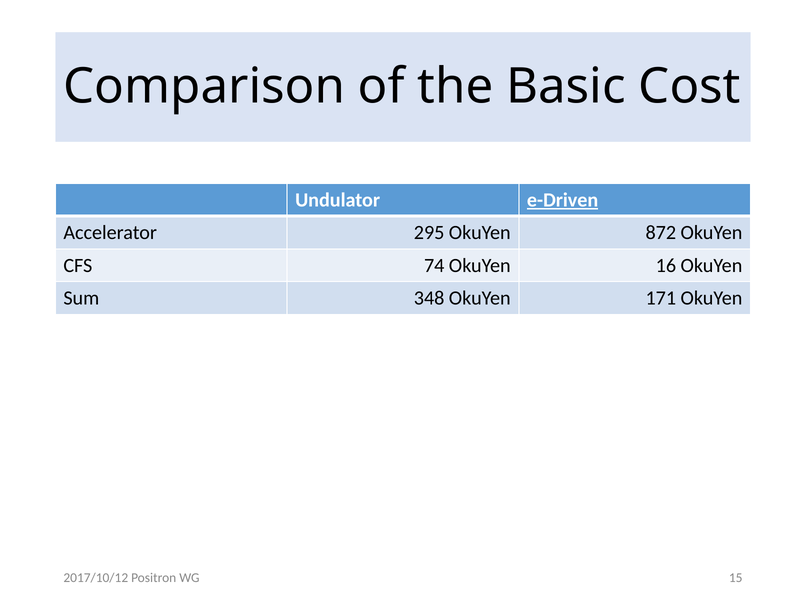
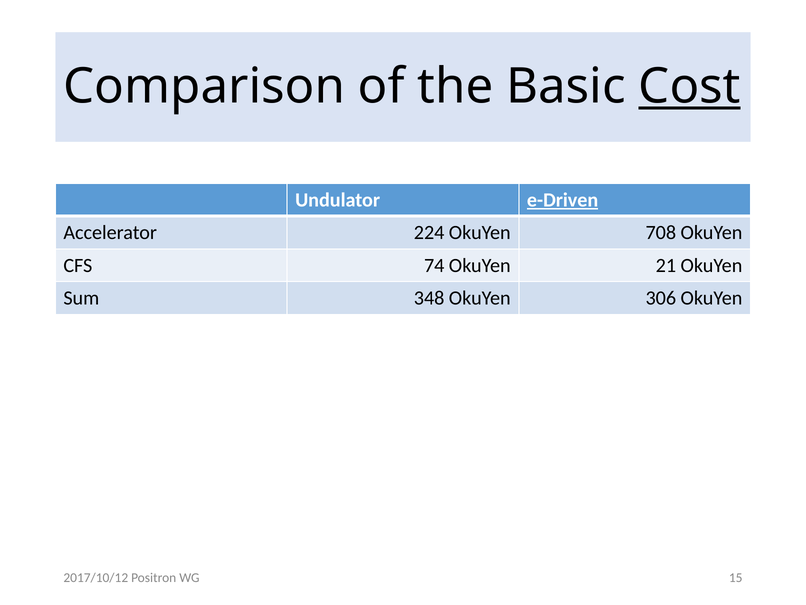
Cost underline: none -> present (690, 87)
295: 295 -> 224 (429, 233)
872: 872 -> 708 (661, 233)
16: 16 -> 21 (666, 265)
171: 171 -> 306 (661, 298)
